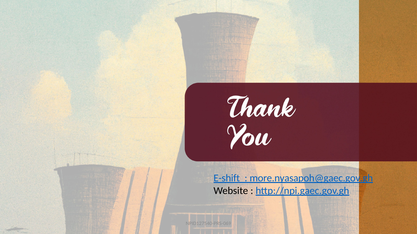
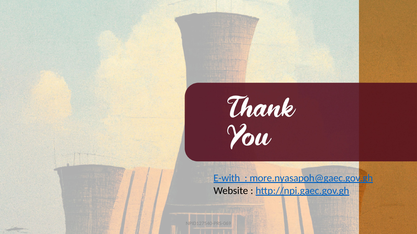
E-shift: E-shift -> E-with (227, 179)
